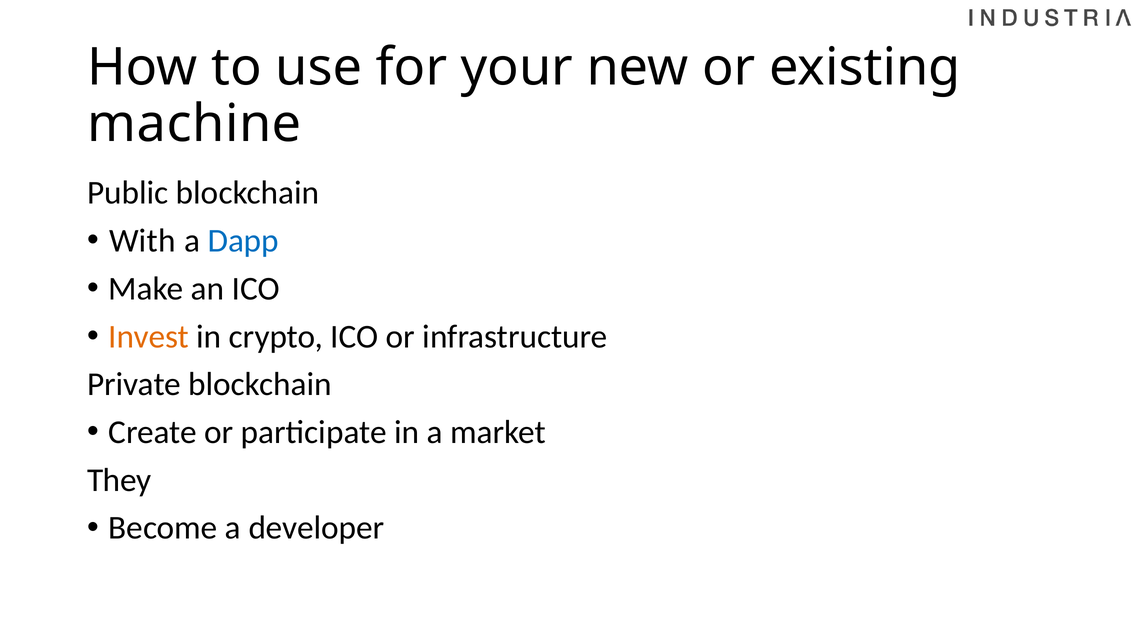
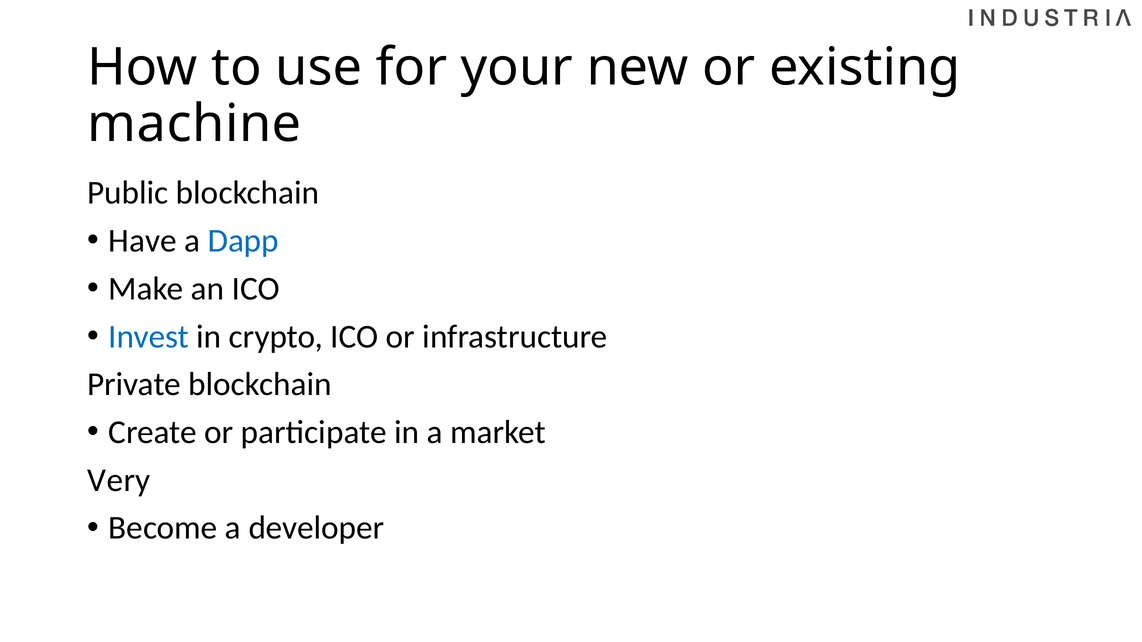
With: With -> Have (143, 241)
Invest colour: orange -> blue (149, 337)
They: They -> Very (119, 480)
